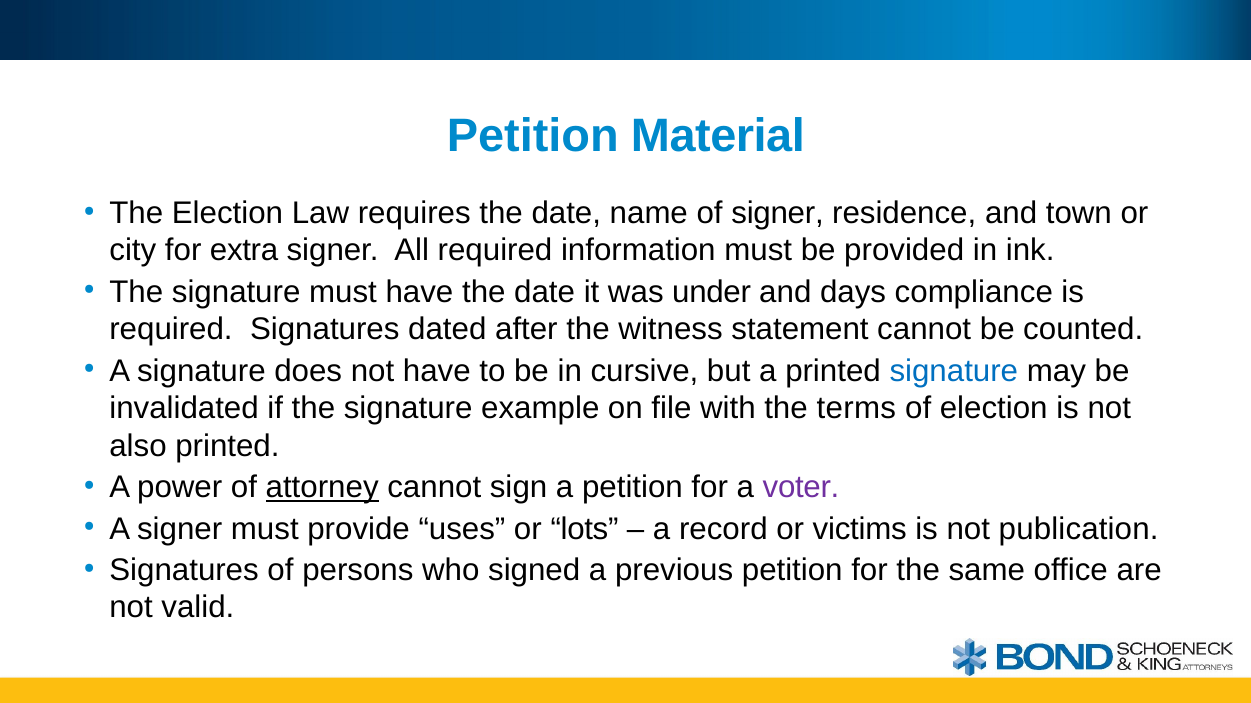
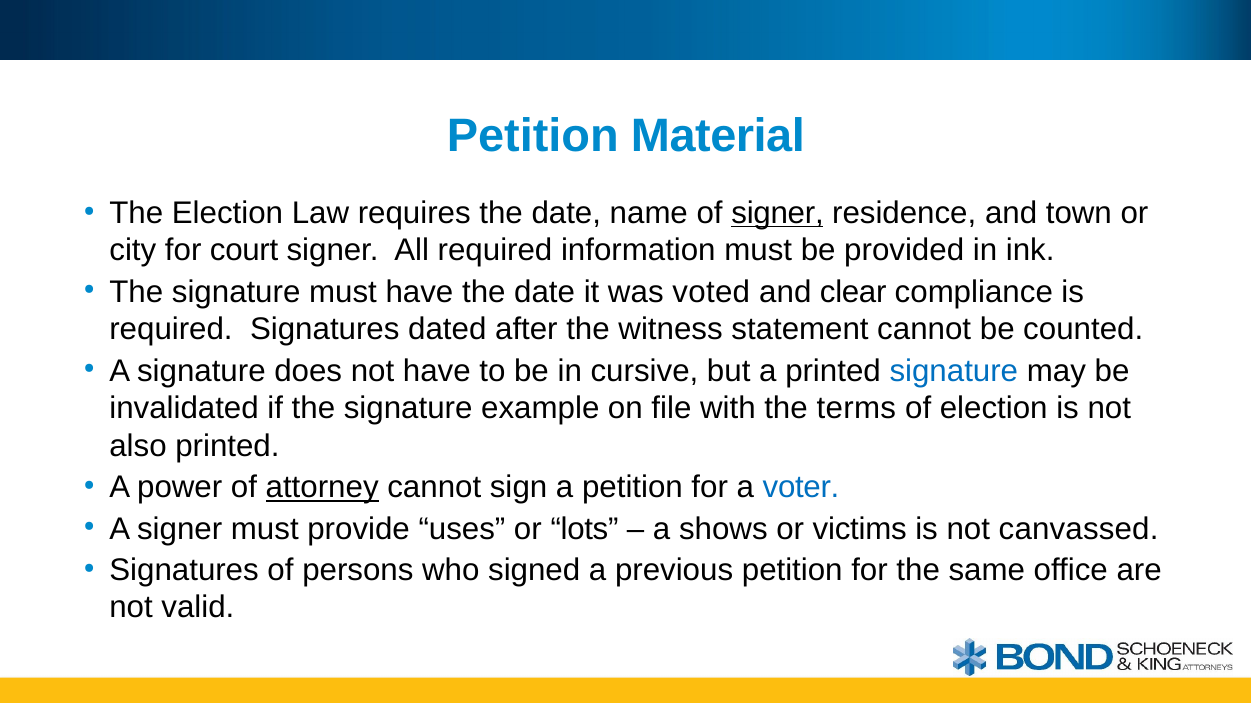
signer underline: none -> present (778, 213)
extra: extra -> court (244, 251)
under: under -> voted (711, 292)
days: days -> clear (853, 292)
voter colour: purple -> blue (801, 488)
record: record -> shows (723, 529)
publication: publication -> canvassed (1079, 529)
